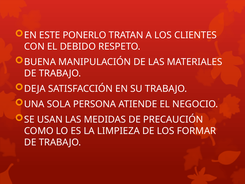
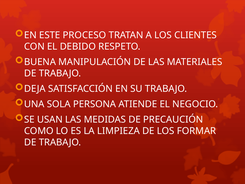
PONERLO: PONERLO -> PROCESO (84, 35)
